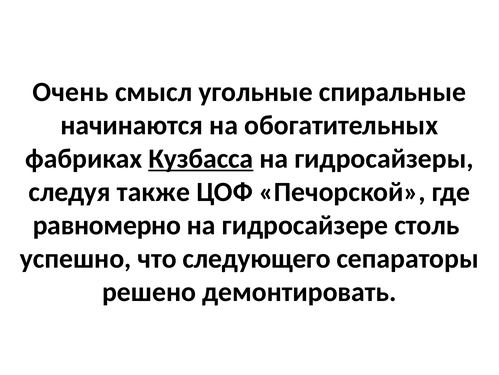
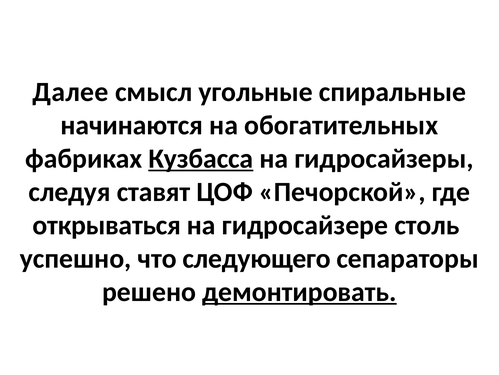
Очень: Очень -> Далее (71, 92)
также: также -> ставят (154, 191)
равномерно: равномерно -> открываться (107, 225)
демонтировать underline: none -> present (299, 291)
